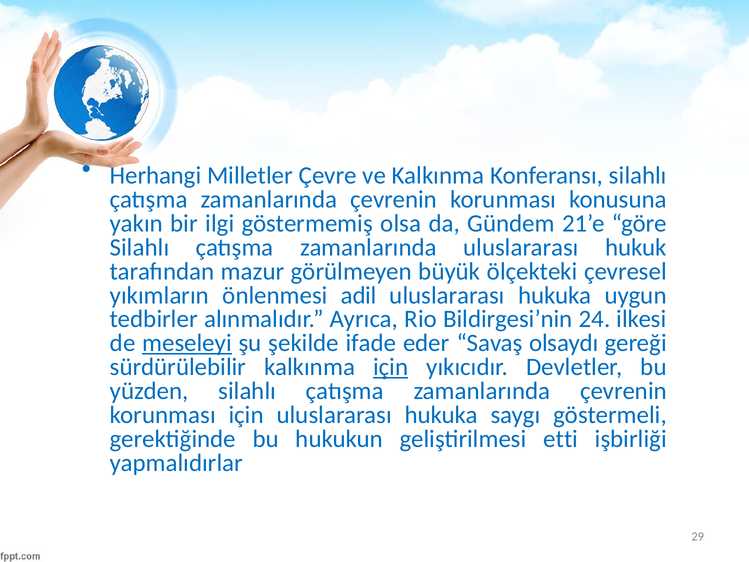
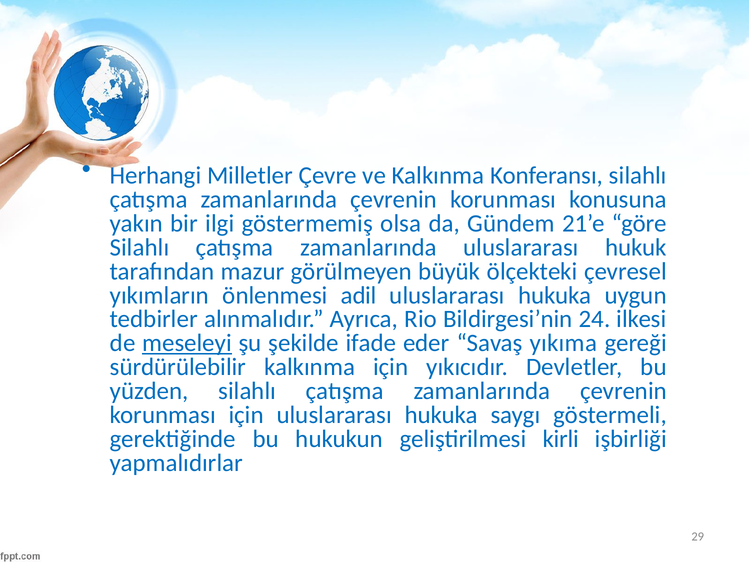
olsaydı: olsaydı -> yıkıma (563, 343)
için underline: present -> none (391, 367)
etti: etti -> kirli (561, 439)
